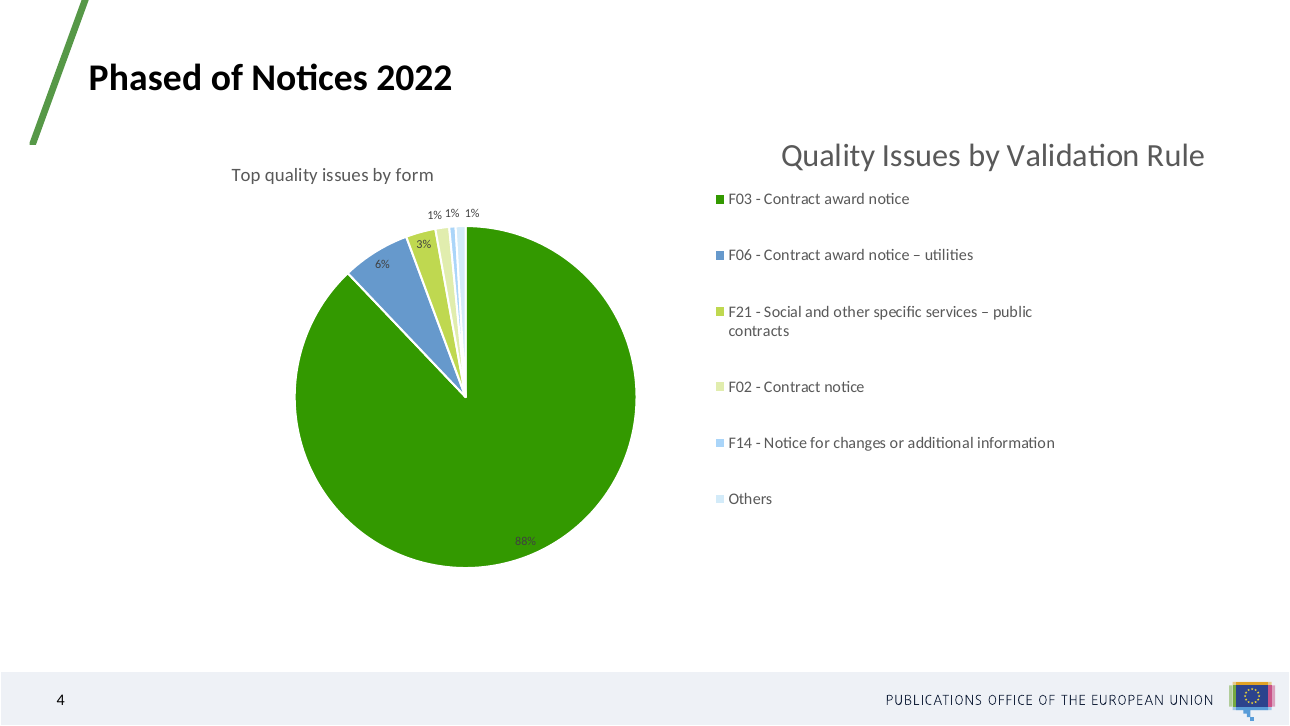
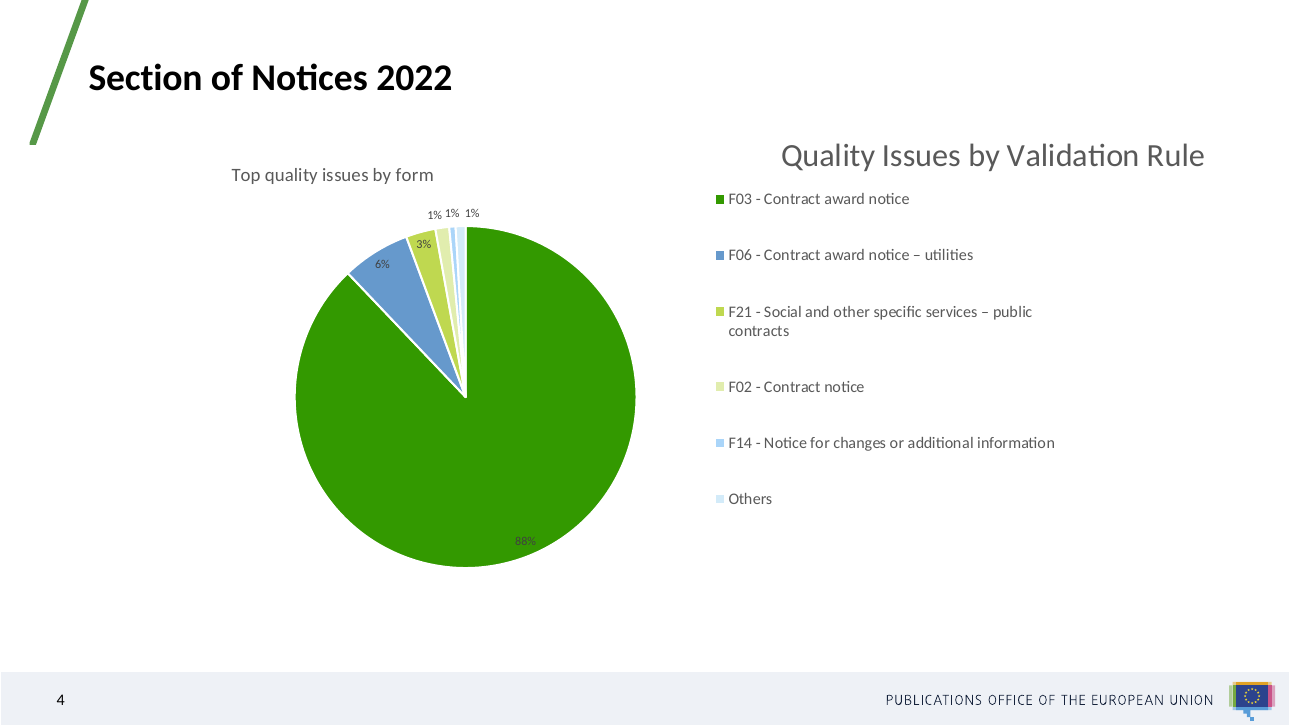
Phased: Phased -> Section (146, 78)
